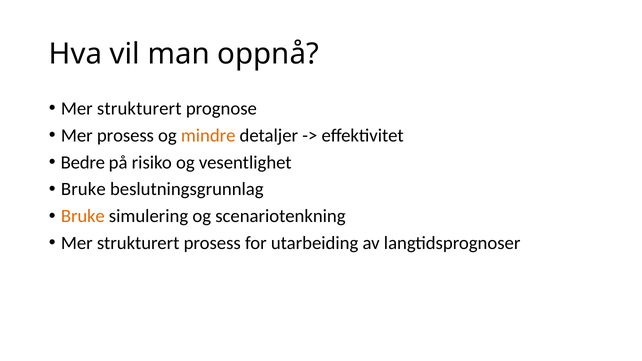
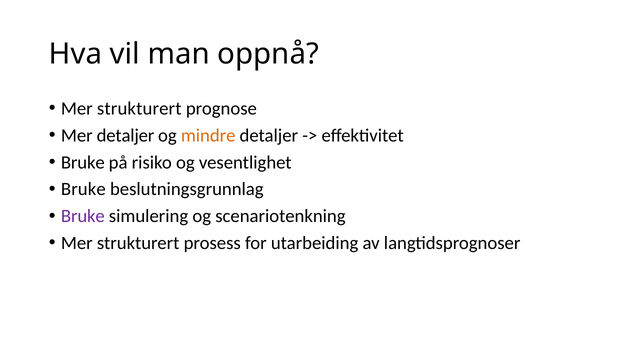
Mer prosess: prosess -> detaljer (126, 135)
Bedre: Bedre -> Bruke (83, 162)
Bruke colour: orange -> purple (83, 216)
